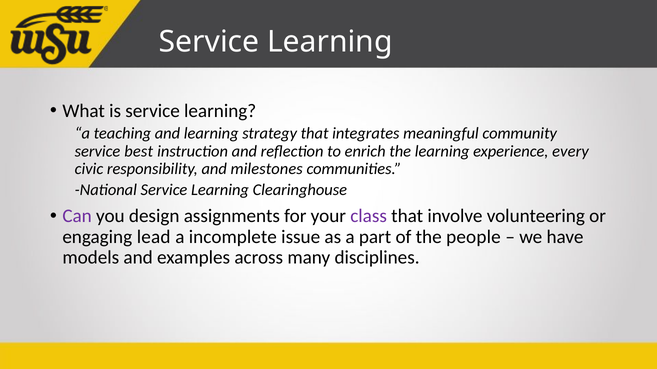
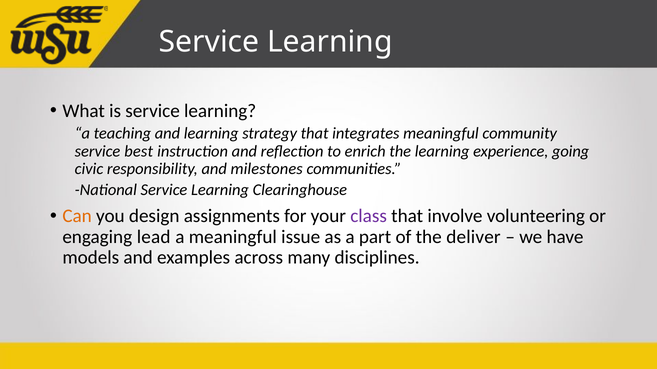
every: every -> going (571, 151)
Can colour: purple -> orange (77, 216)
a incomplete: incomplete -> meaningful (233, 237)
people: people -> deliver (473, 237)
